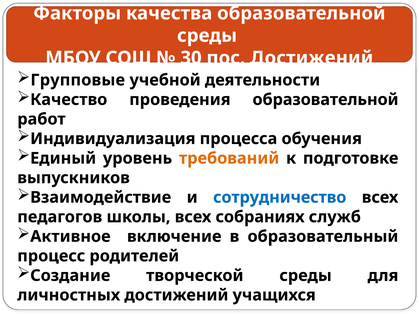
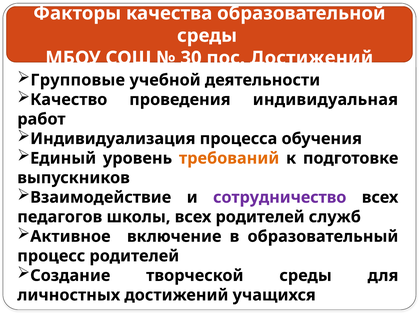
проведения образовательной: образовательной -> индивидуальная (325, 100)
сотрудничество colour: blue -> purple (280, 198)
всех собраниях: собраниях -> родителей (260, 217)
